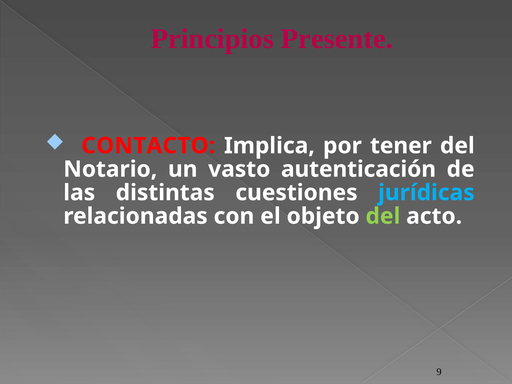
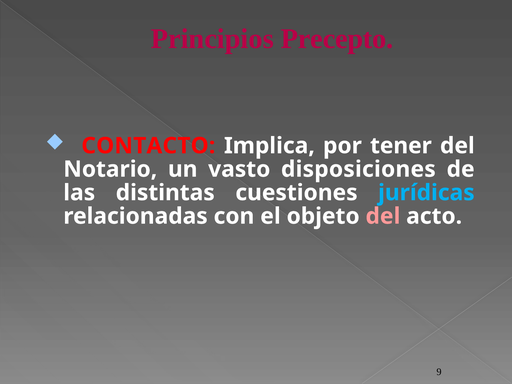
Presente: Presente -> Precepto (337, 39)
autenticación: autenticación -> disposiciones (358, 169)
del colour: light green -> pink (383, 216)
